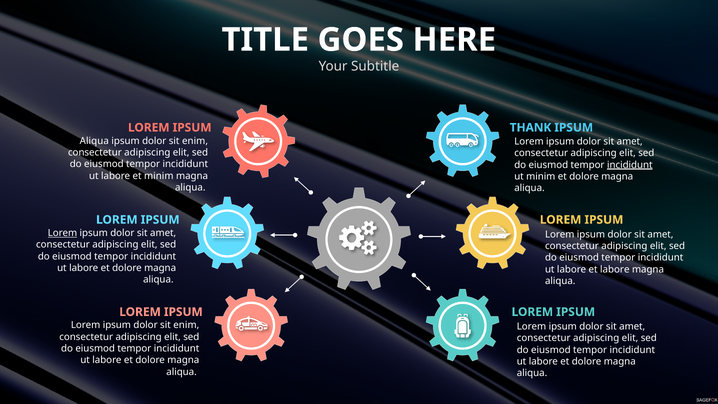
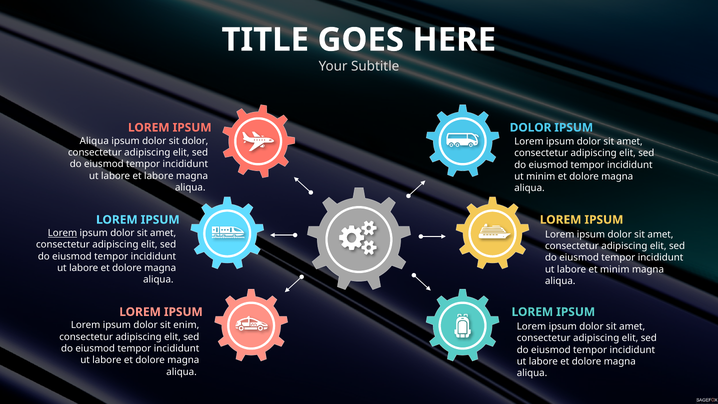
THANK: THANK -> DOLOR (531, 128)
enim: enim -> dolor (195, 141)
incididunt underline: present -> none (630, 165)
et minim: minim -> labore (159, 176)
et labore: labore -> minim (615, 269)
